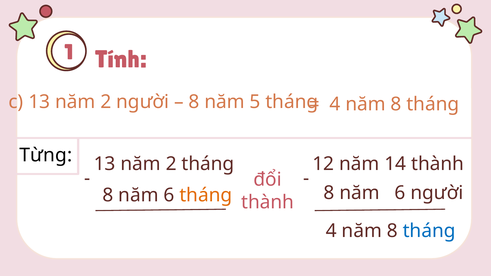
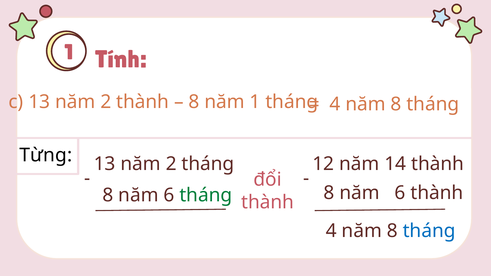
2 người: người -> thành (143, 102)
năm 5: 5 -> 1 (255, 102)
6 người: người -> thành (437, 193)
tháng colour: orange -> green (206, 195)
